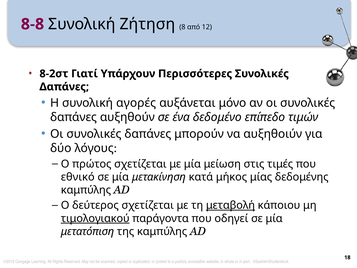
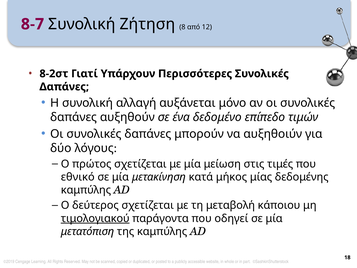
8-8: 8-8 -> 8-7 (32, 24)
αγορές: αγορές -> αλλαγή (136, 103)
μεταβολή underline: present -> none (230, 205)
